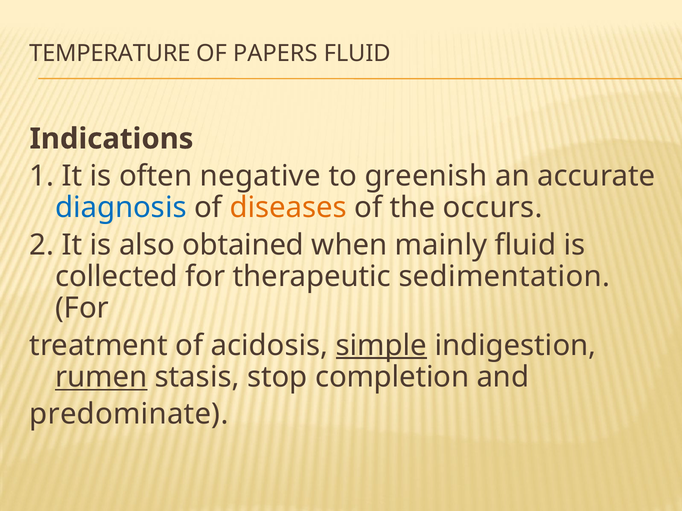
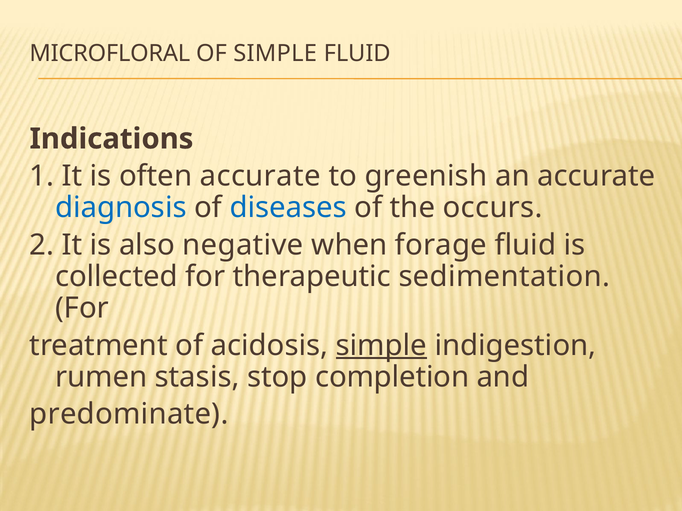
TEMPERATURE: TEMPERATURE -> MICROFLORAL (110, 53)
OF PAPERS: PAPERS -> SIMPLE (275, 53)
often negative: negative -> accurate (260, 176)
diseases colour: orange -> blue (288, 208)
obtained: obtained -> negative (243, 245)
mainly: mainly -> forage (441, 245)
rumen underline: present -> none (101, 377)
